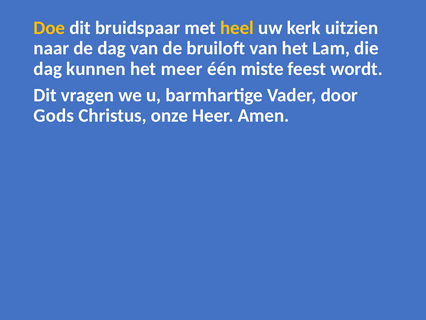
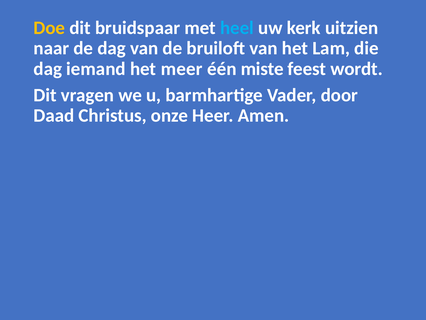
heel colour: yellow -> light blue (237, 28)
kunnen: kunnen -> iemand (96, 69)
Gods: Gods -> Daad (54, 116)
